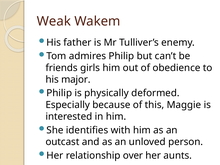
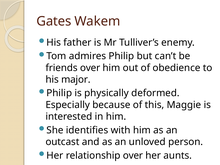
Weak: Weak -> Gates (54, 21)
friends girls: girls -> over (90, 68)
